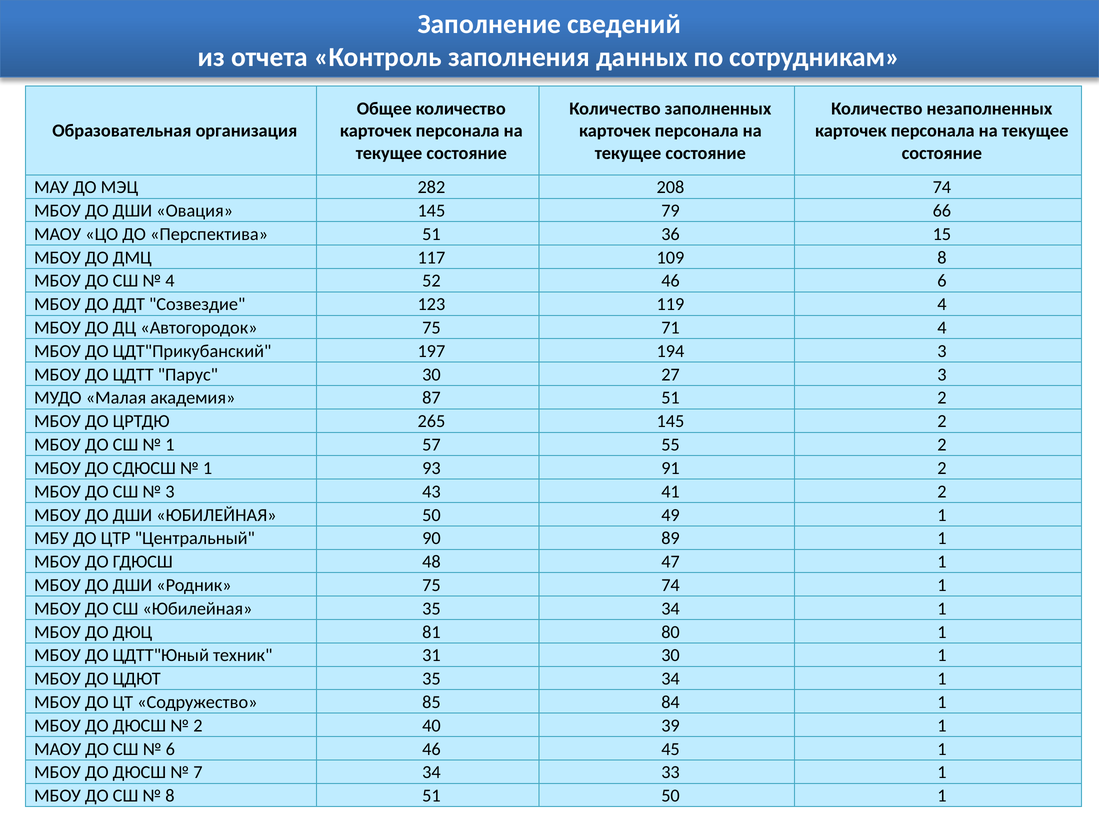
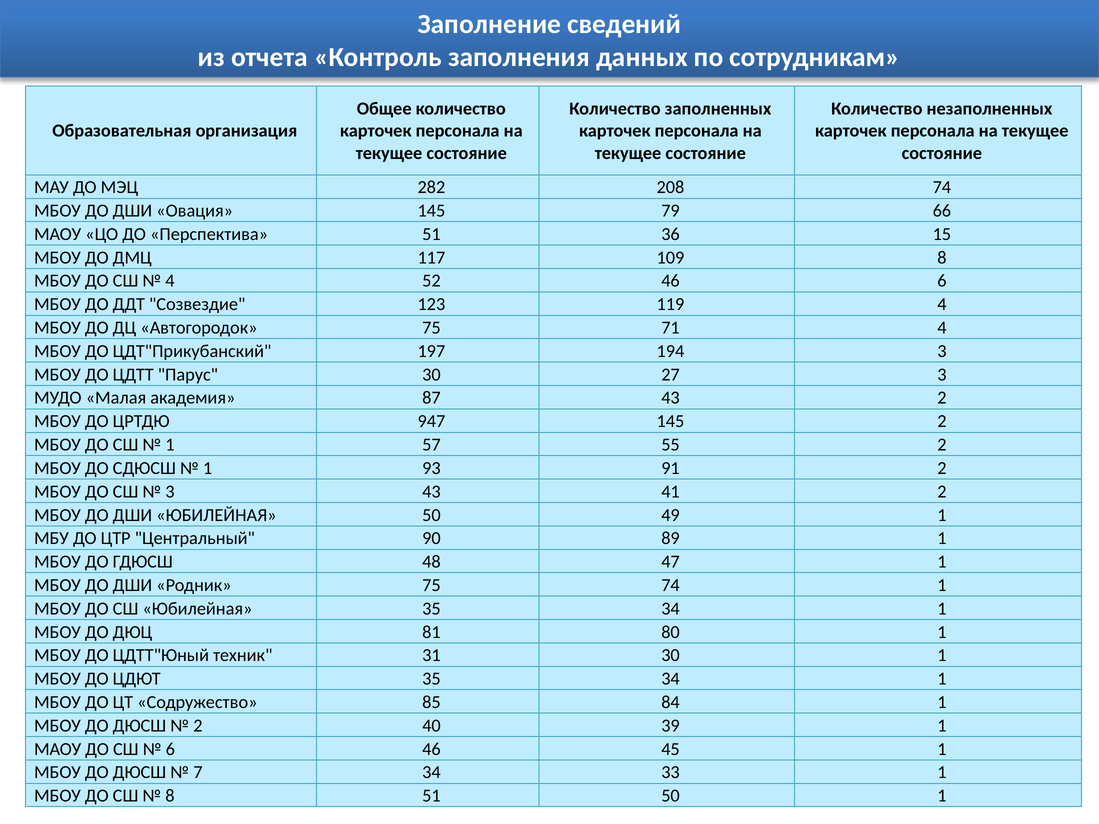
87 51: 51 -> 43 (670, 398)
265: 265 -> 947 (431, 421)
